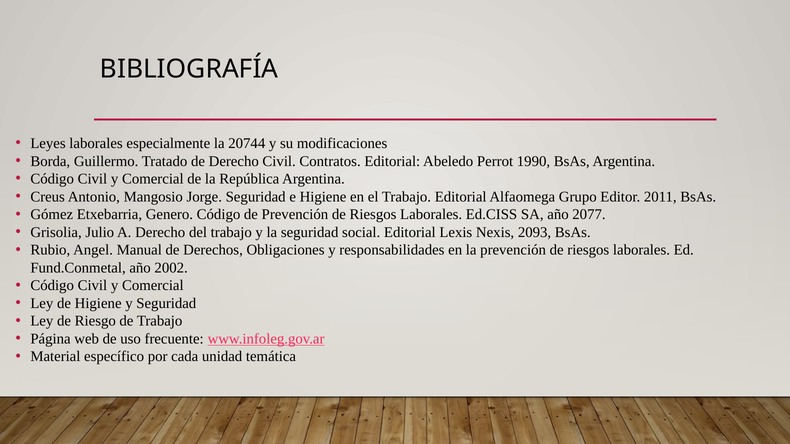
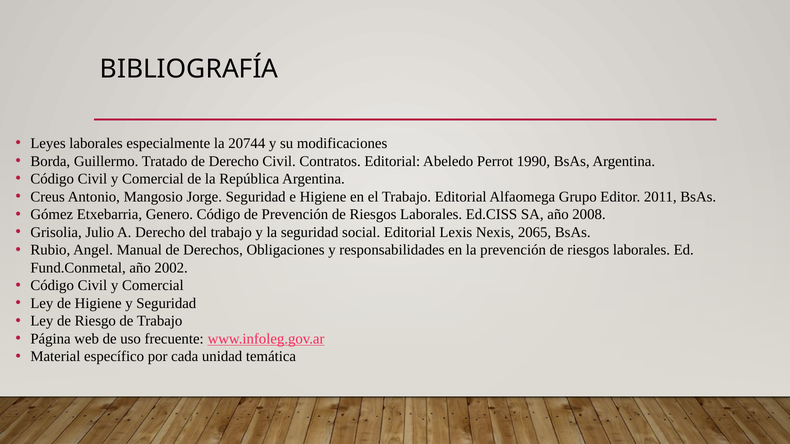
2077: 2077 -> 2008 (589, 215)
2093: 2093 -> 2065 (535, 232)
